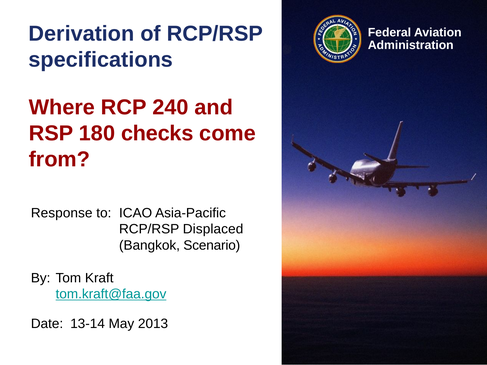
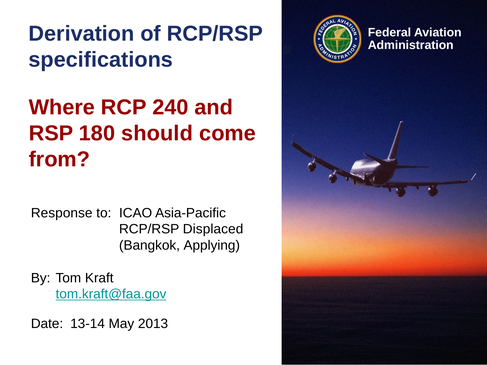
checks: checks -> should (157, 133)
Scenario: Scenario -> Applying (212, 246)
